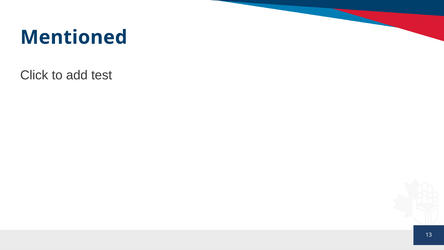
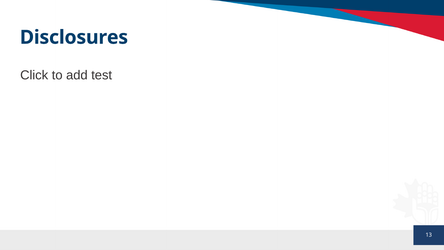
Mentioned: Mentioned -> Disclosures (74, 37)
